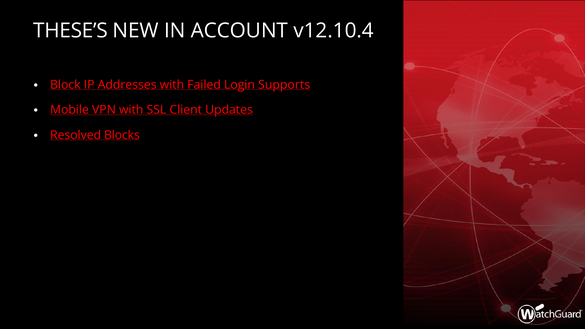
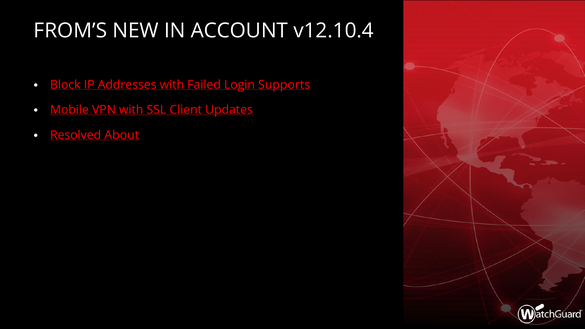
THESE’S: THESE’S -> FROM’S (70, 31)
Blocks: Blocks -> About (122, 135)
